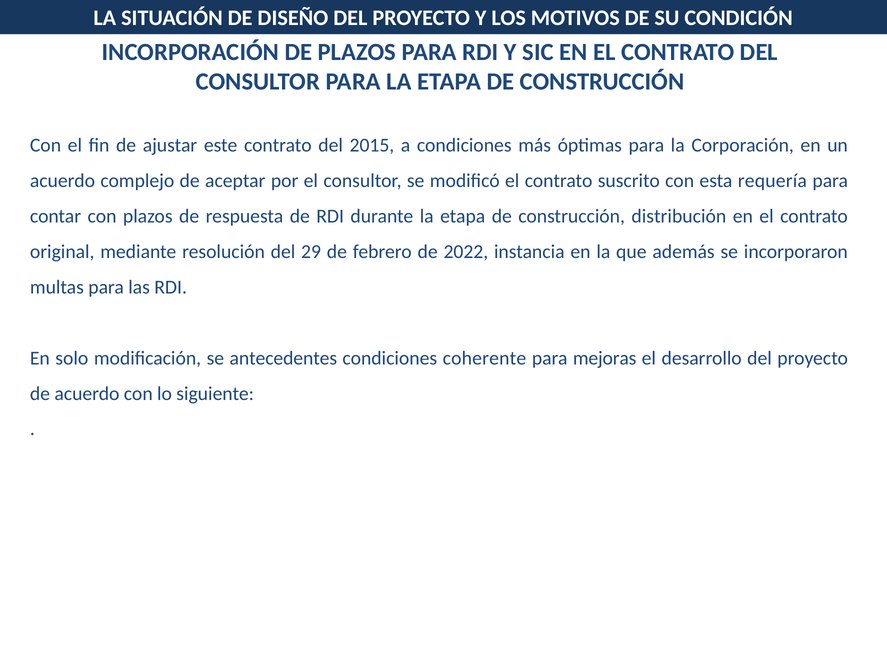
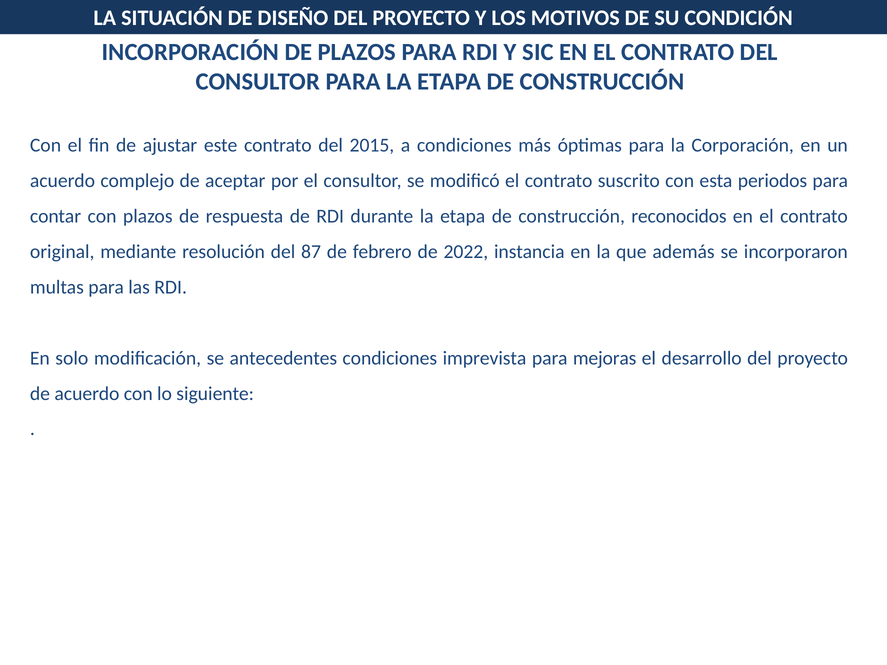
requería: requería -> periodos (772, 181)
distribución: distribución -> reconocidos (679, 216)
29: 29 -> 87 (311, 252)
coherente: coherente -> imprevista (485, 358)
